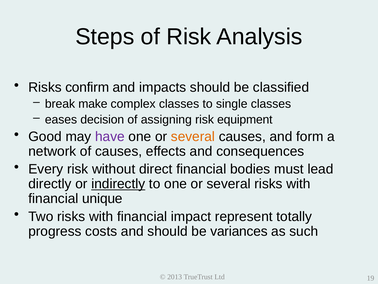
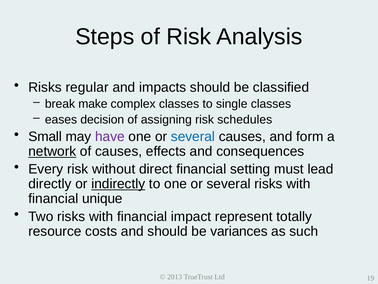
confirm: confirm -> regular (87, 87)
equipment: equipment -> schedules (245, 119)
Good: Good -> Small (45, 136)
several colour: orange -> blue (193, 136)
network underline: none -> present (52, 151)
bodies: bodies -> setting (250, 169)
progress: progress -> resource (55, 231)
